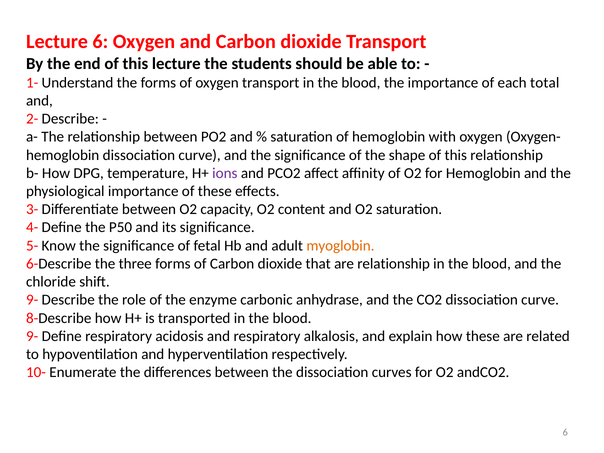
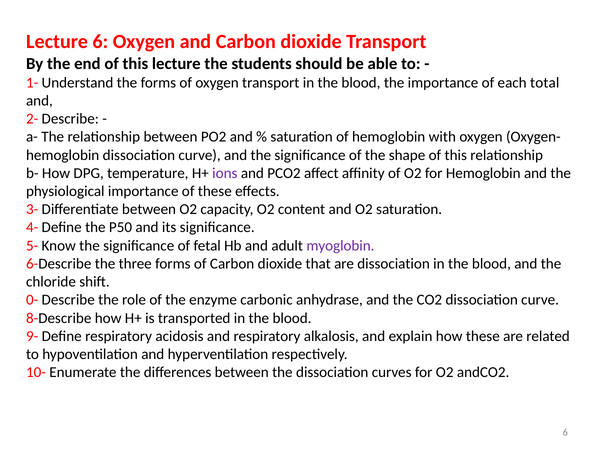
myoglobin colour: orange -> purple (340, 246)
are relationship: relationship -> dissociation (394, 264)
9-: 9- -> 0- (32, 300)
